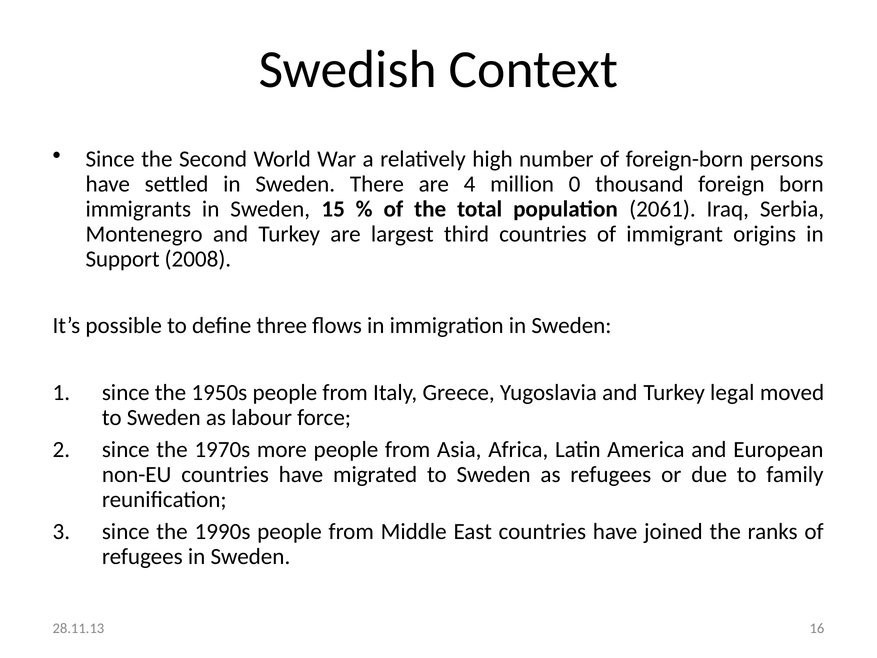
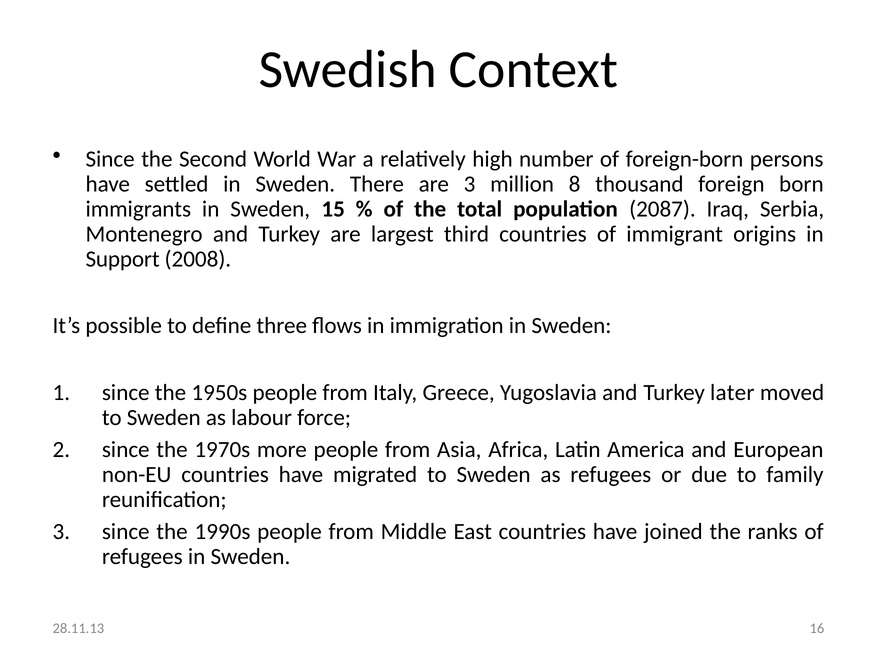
are 4: 4 -> 3 (470, 184)
0: 0 -> 8 (575, 184)
2061: 2061 -> 2087 (662, 209)
legal: legal -> later (732, 393)
